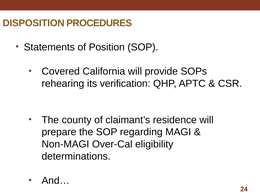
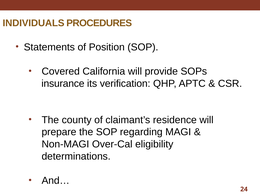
DISPOSITION: DISPOSITION -> INDIVIDUALS (34, 23)
rehearing: rehearing -> insurance (63, 83)
